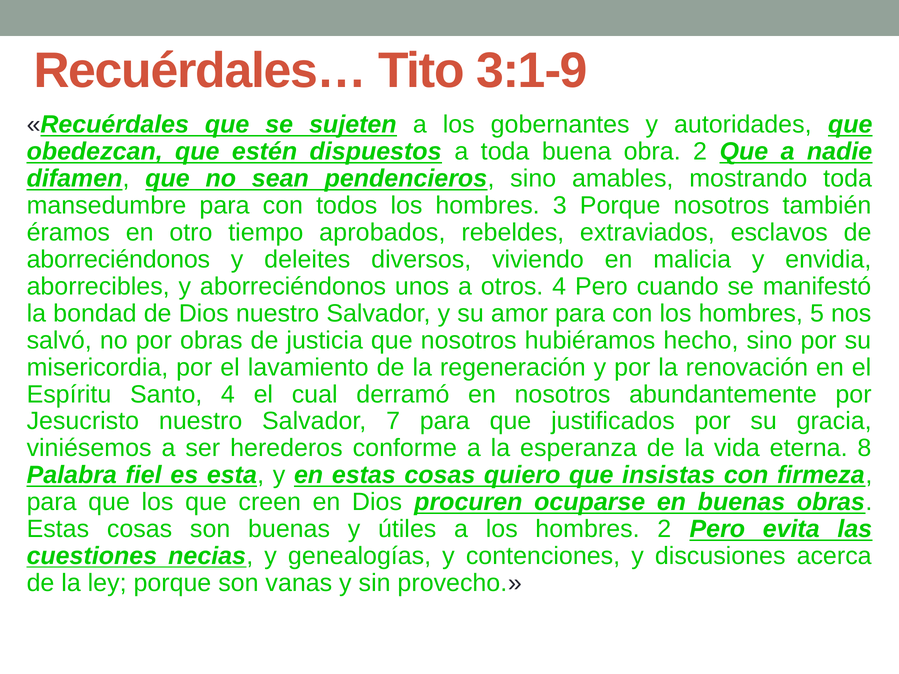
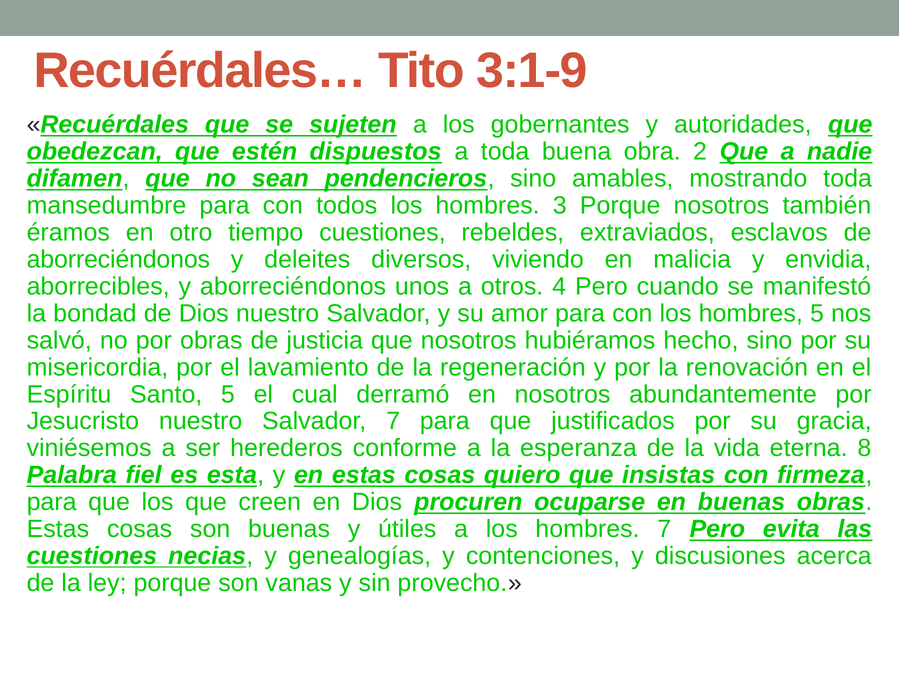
tiempo aprobados: aprobados -> cuestiones (382, 233)
Santo 4: 4 -> 5 (228, 394)
hombres 2: 2 -> 7 (664, 529)
